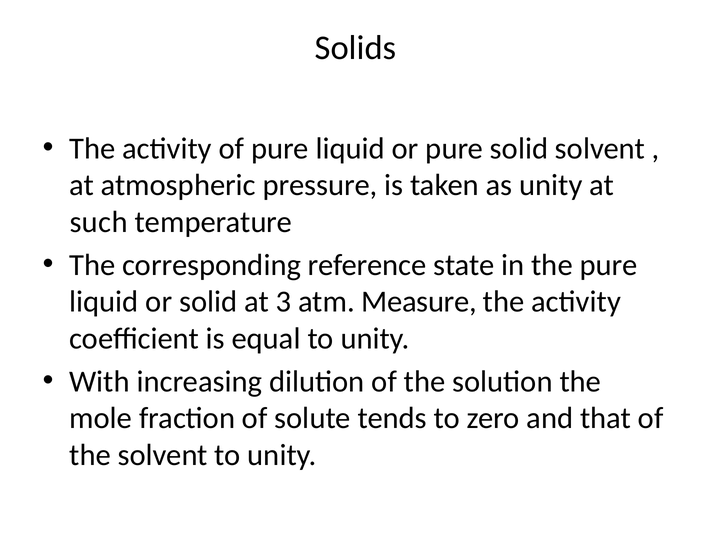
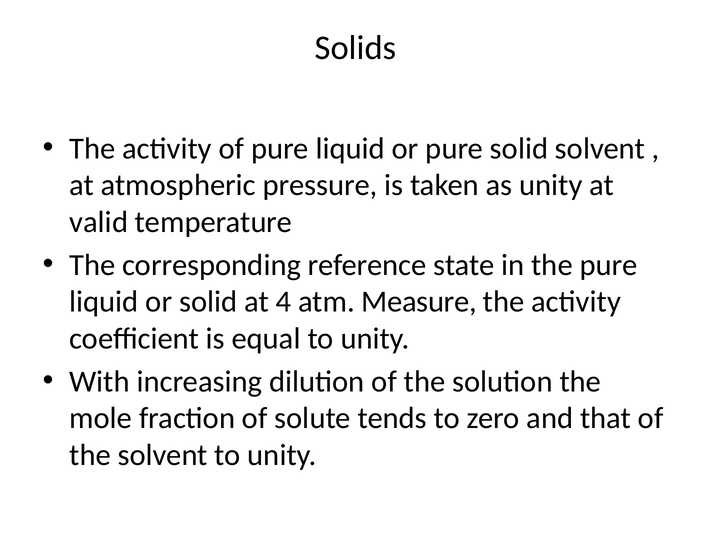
such: such -> valid (99, 222)
3: 3 -> 4 (283, 302)
